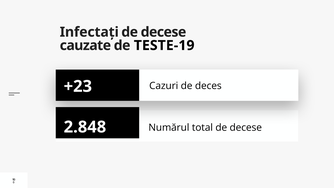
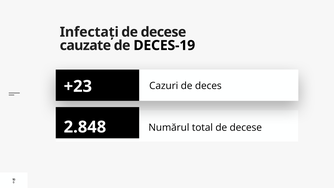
TESTE-19: TESTE-19 -> DECES-19 (164, 45)
